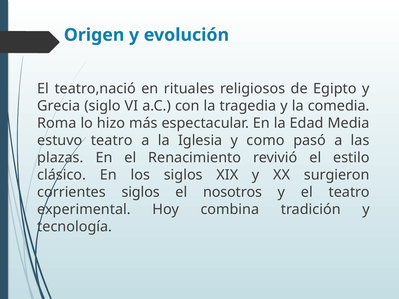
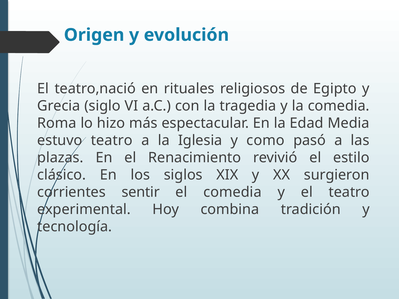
corrientes siglos: siglos -> sentir (141, 192)
el nosotros: nosotros -> comedia (232, 192)
